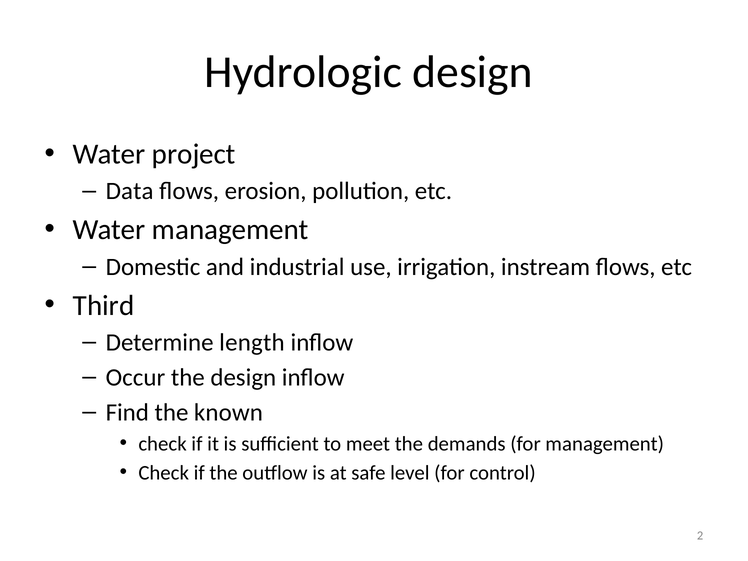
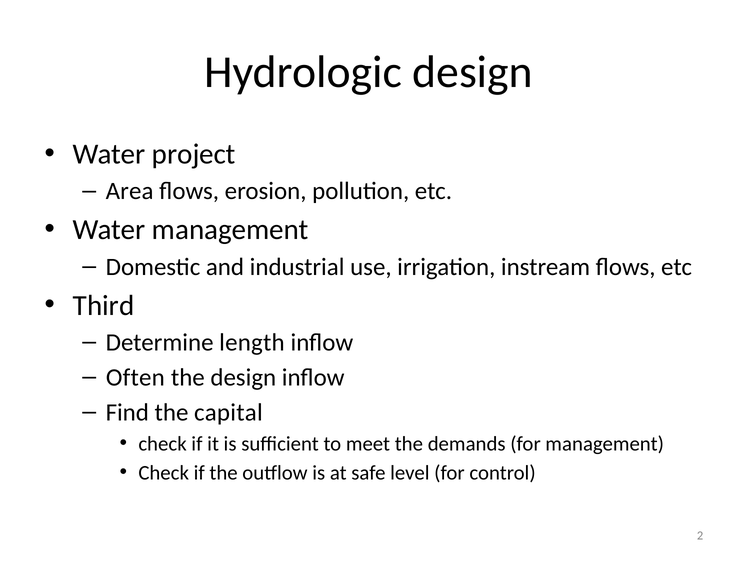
Data: Data -> Area (130, 191)
Occur: Occur -> Often (135, 377)
known: known -> capital (228, 412)
